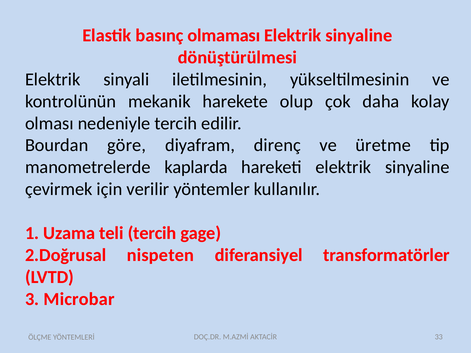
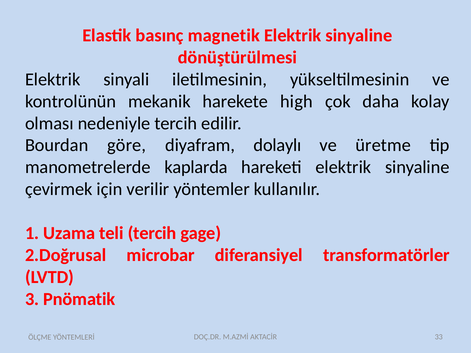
olmaması: olmaması -> magnetik (224, 35)
olup: olup -> high (296, 101)
direnç: direnç -> dolaylı (277, 145)
nispeten: nispeten -> microbar (161, 255)
Microbar: Microbar -> Pnömatik (79, 299)
